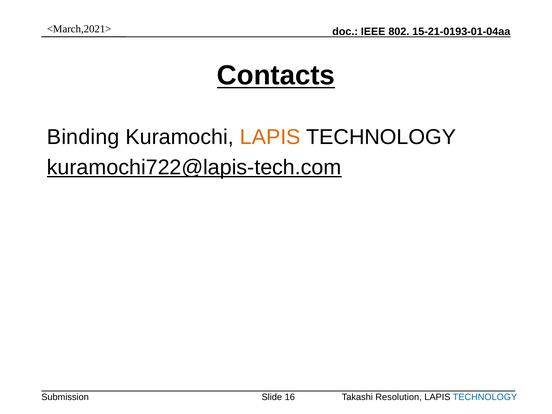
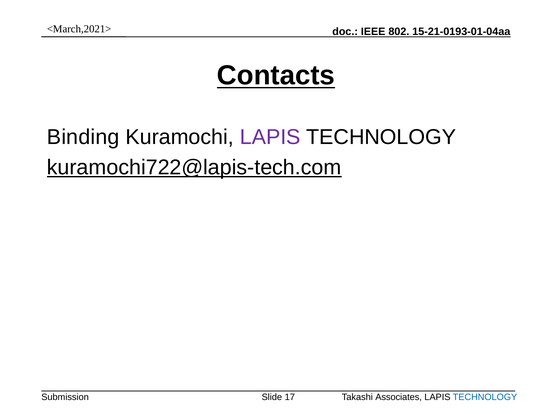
LAPIS colour: orange -> purple (270, 137)
16: 16 -> 17 (290, 397)
Resolution: Resolution -> Associates (399, 397)
